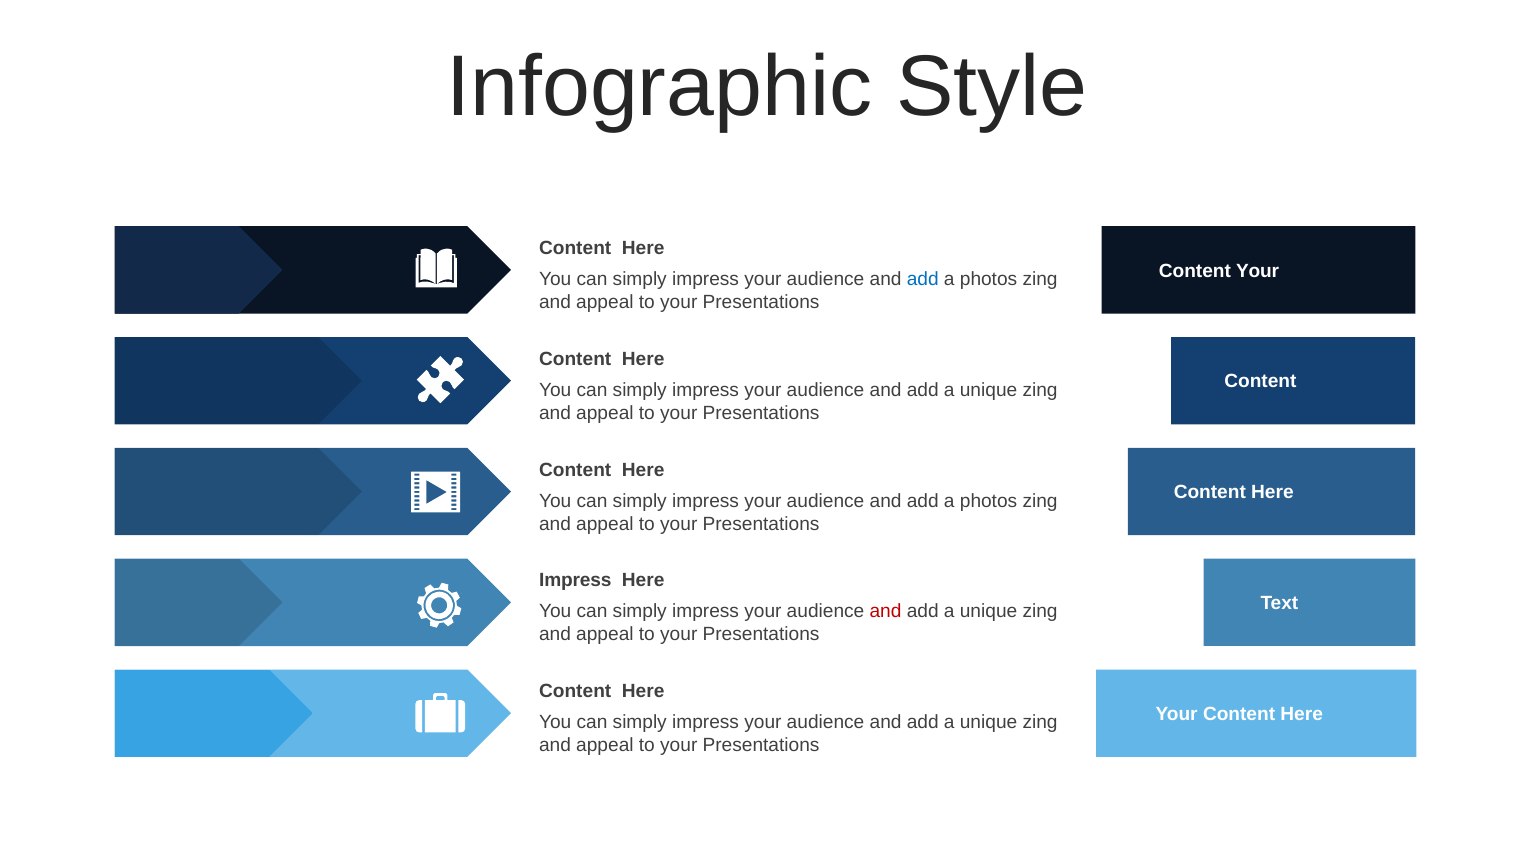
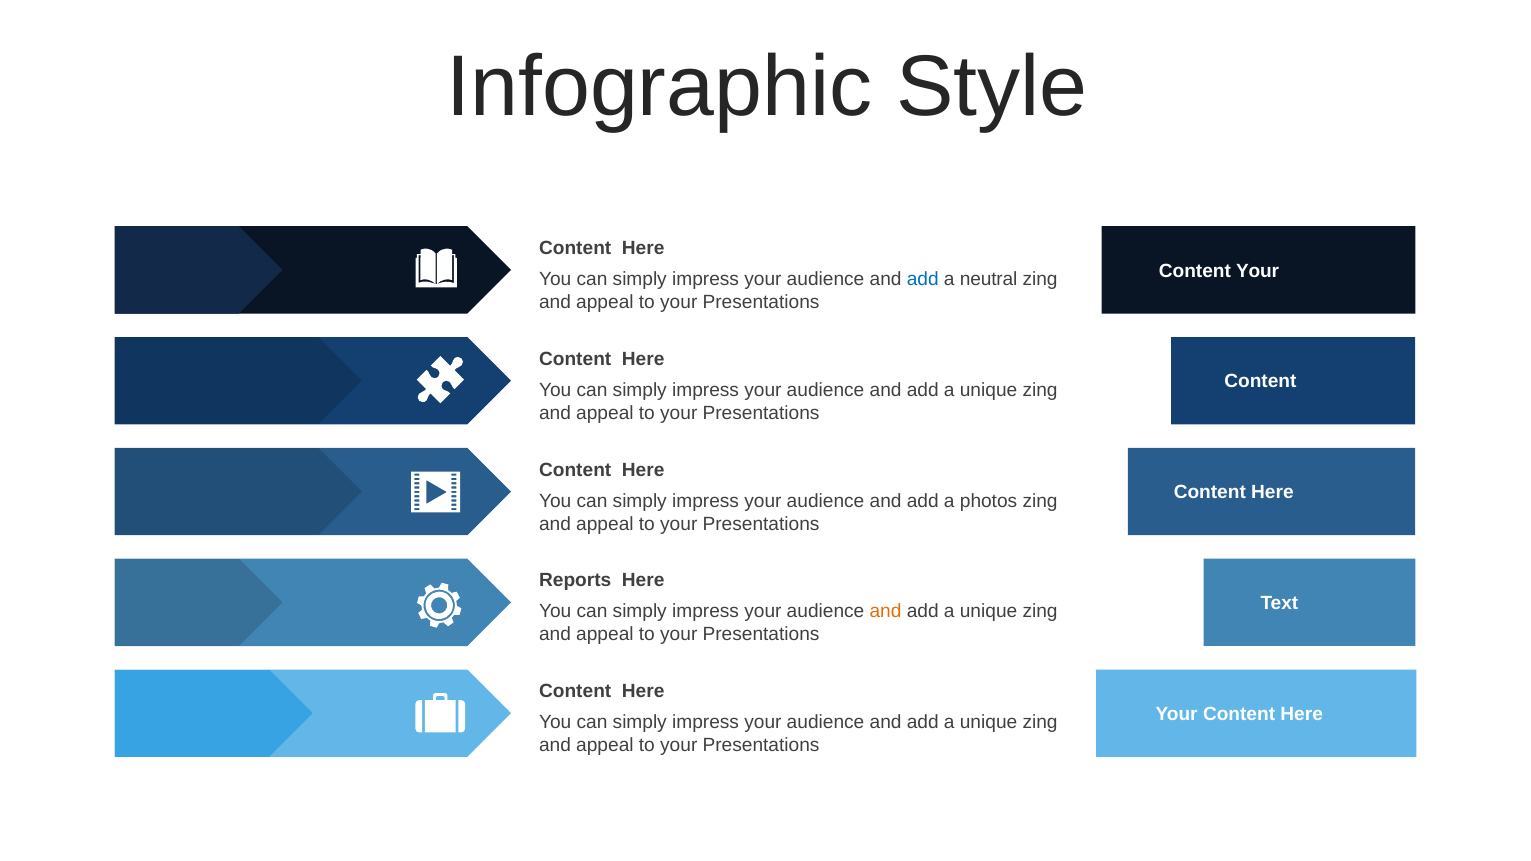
photos: photos -> neutral (989, 279)
Impress: Impress -> Reports (575, 581)
and colour: red -> orange (886, 612)
